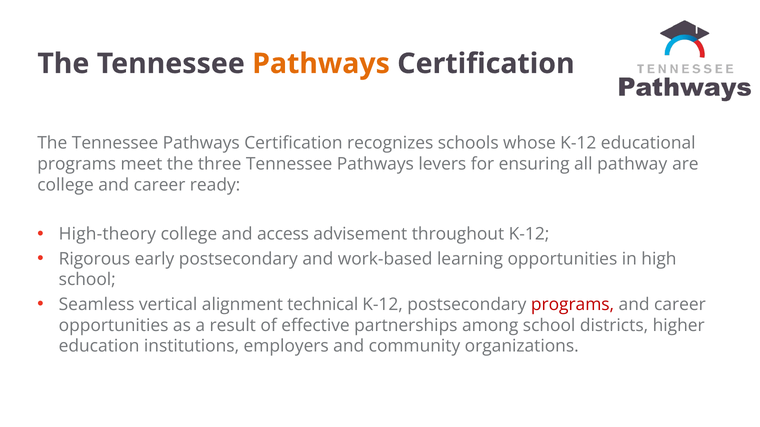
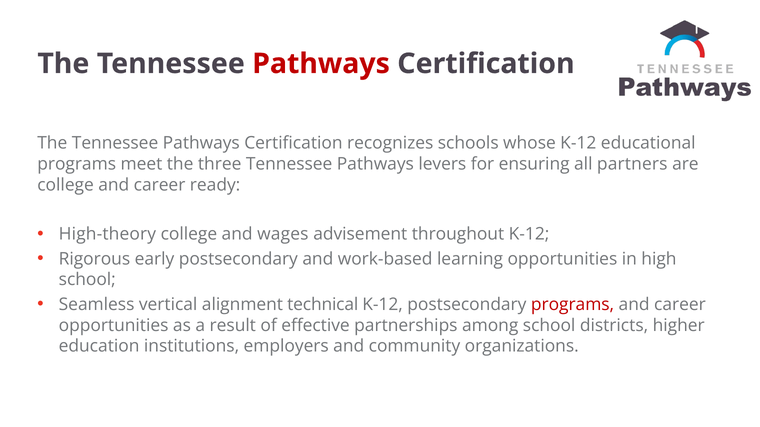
Pathways colour: orange -> red (321, 64)
pathway: pathway -> partners (632, 164)
access: access -> wages (283, 235)
